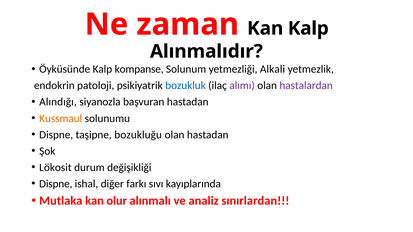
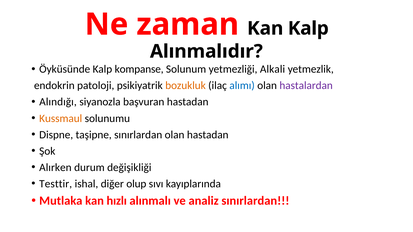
bozukluk colour: blue -> orange (186, 86)
alımı colour: purple -> blue (242, 86)
taşipne bozukluğu: bozukluğu -> sınırlardan (138, 135)
Lökosit: Lökosit -> Alırken (55, 168)
Dispne: Dispne -> Testtir (56, 184)
farkı: farkı -> olup (136, 184)
olur: olur -> hızlı (117, 201)
